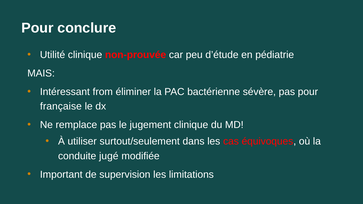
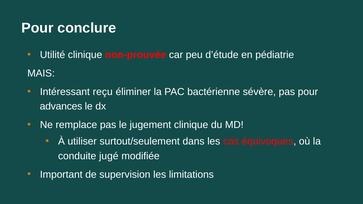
from: from -> reçu (103, 92)
française: française -> advances (61, 106)
